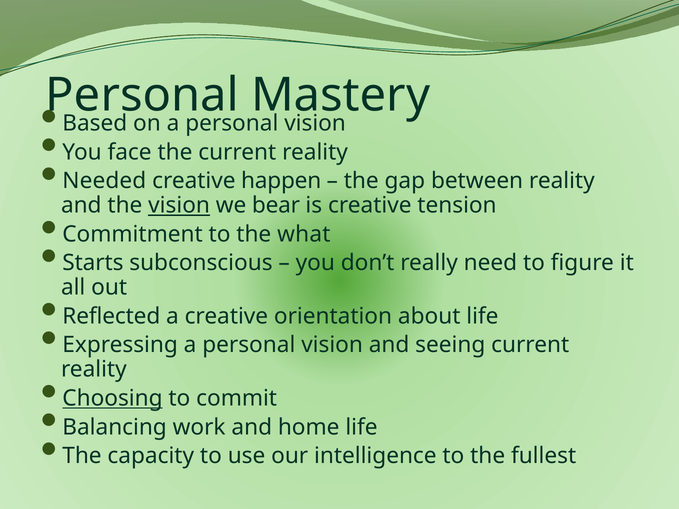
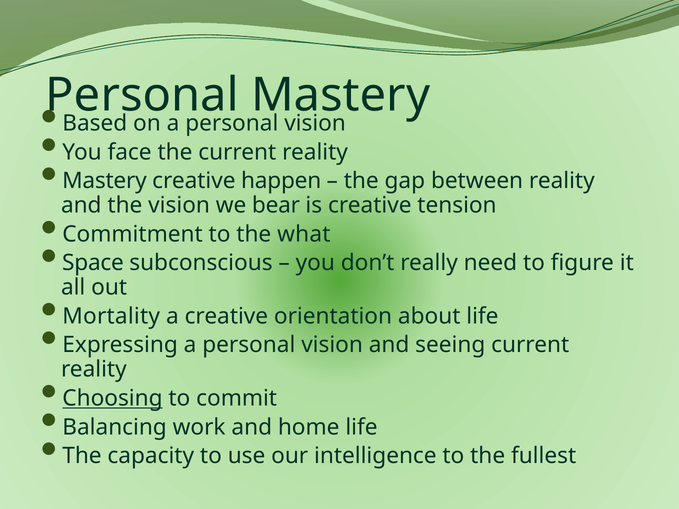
Needed: Needed -> Mastery (104, 181)
vision underline: present -> none (179, 205)
Starts: Starts -> Space (93, 263)
Reflected: Reflected -> Mortality (111, 316)
